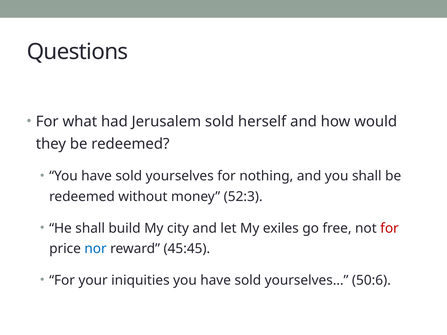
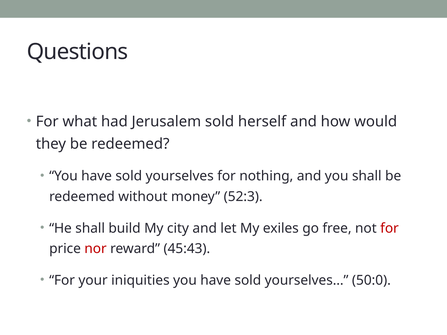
nor colour: blue -> red (96, 249)
45:45: 45:45 -> 45:43 (187, 249)
50:6: 50:6 -> 50:0 (371, 280)
